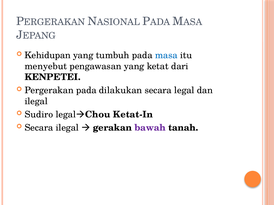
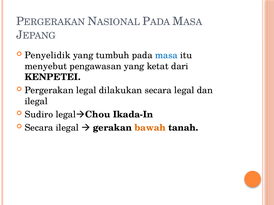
Kehidupan: Kehidupan -> Penyelidik (48, 55)
Pergerakan pada: pada -> legal (86, 91)
Ketat-In: Ketat-In -> Ikada-In (133, 115)
bawah colour: purple -> orange (150, 128)
